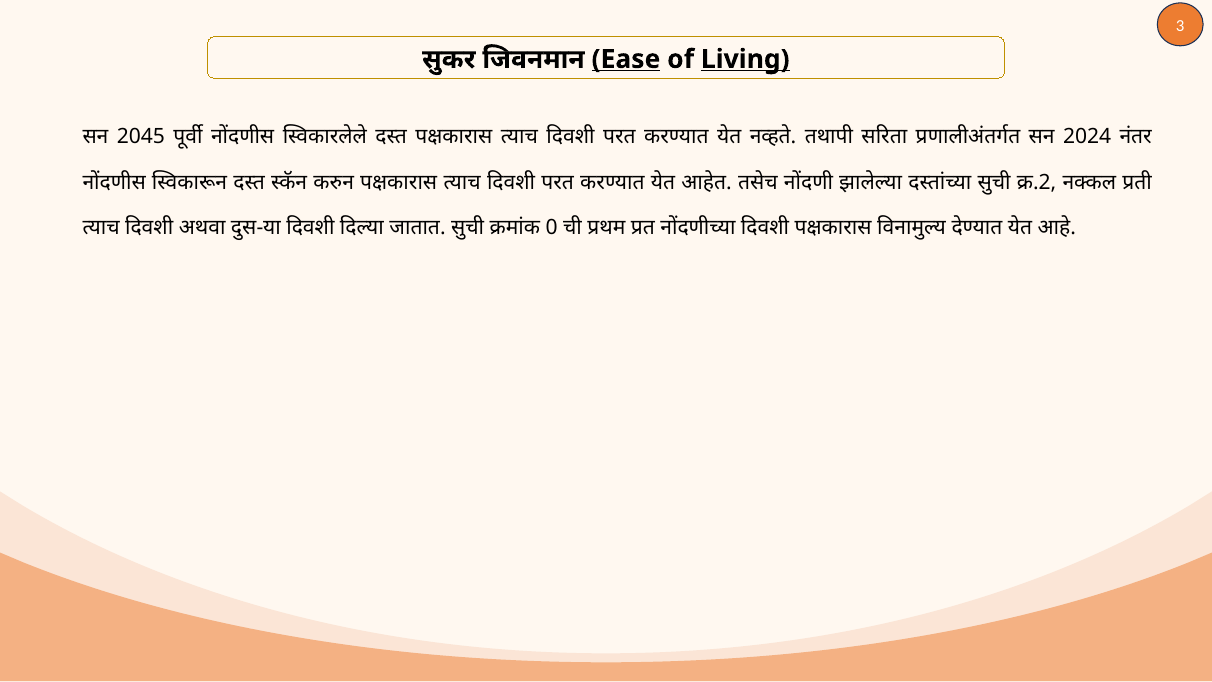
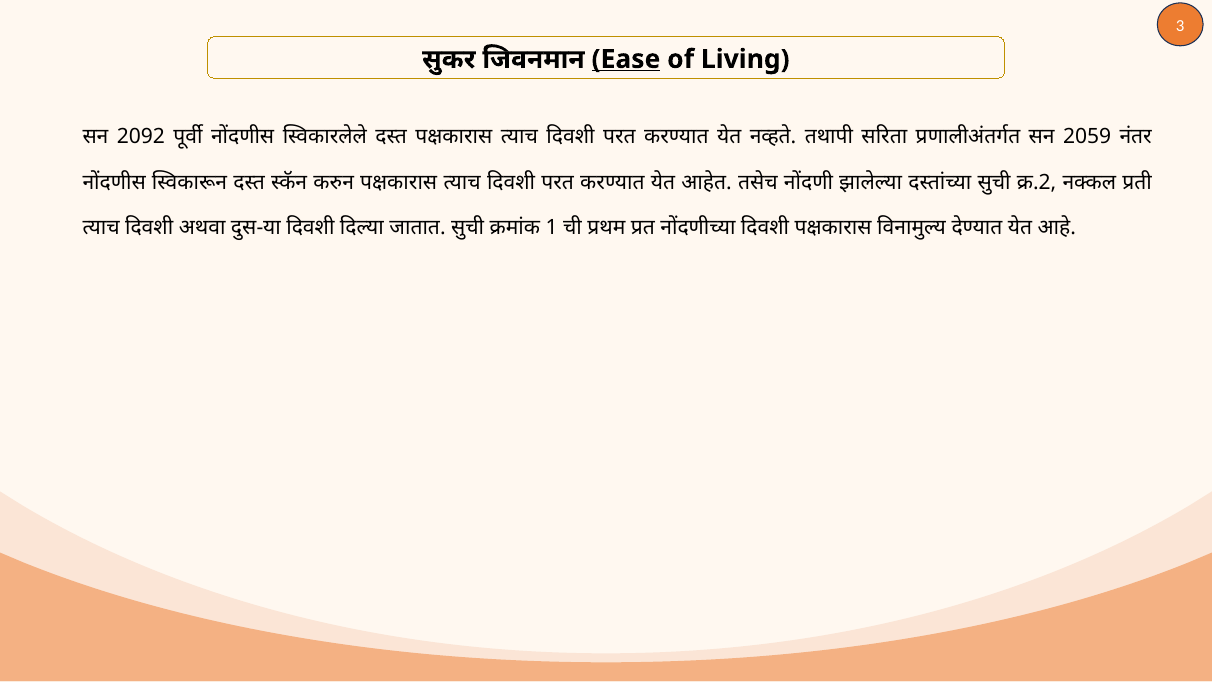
Living underline: present -> none (745, 59)
2045: 2045 -> 2092 (141, 137)
2024: 2024 -> 2059 (1087, 137)
0: 0 -> 1 (552, 227)
